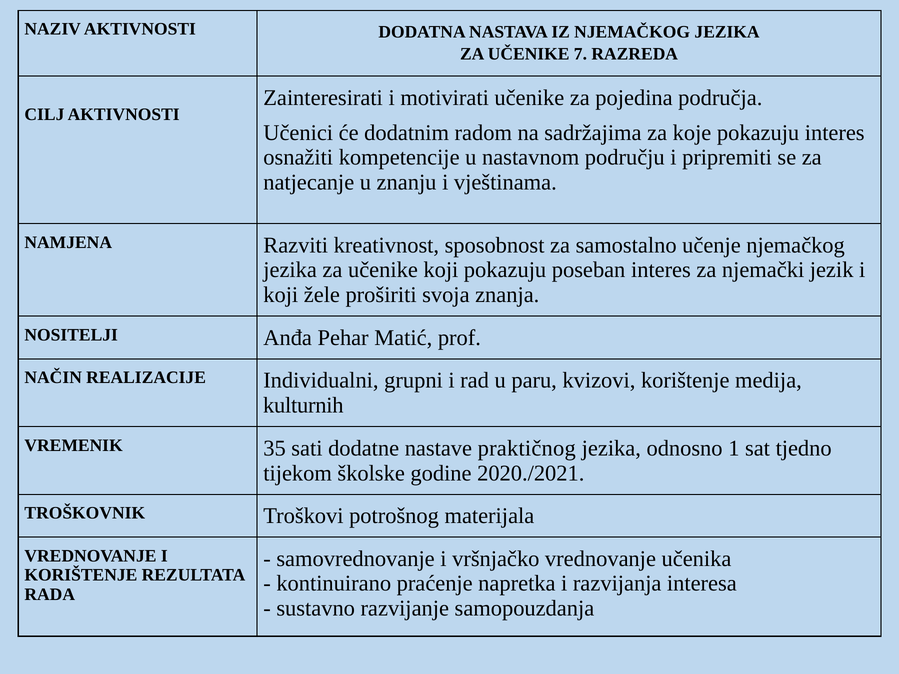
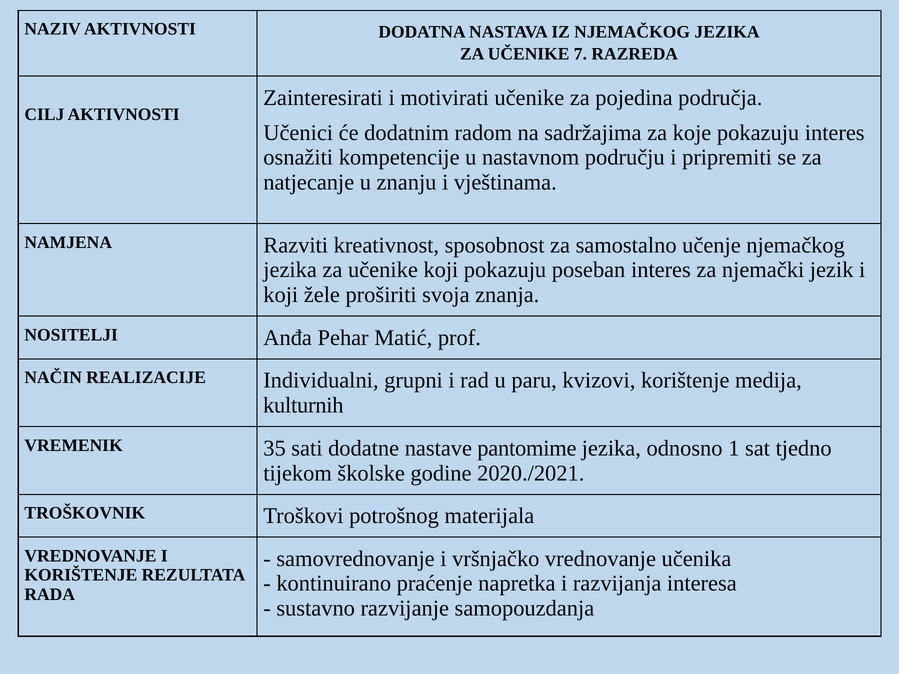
praktičnog: praktičnog -> pantomime (527, 448)
